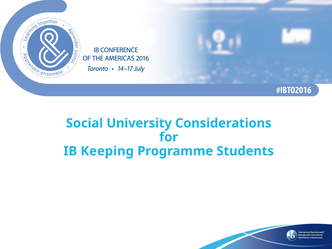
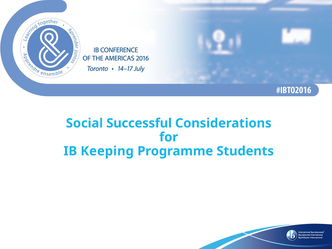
University: University -> Successful (139, 123)
